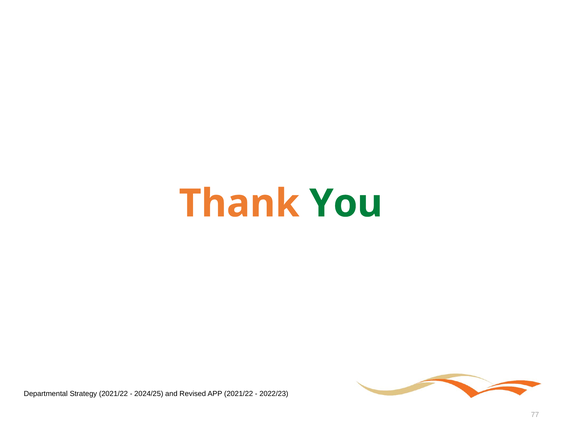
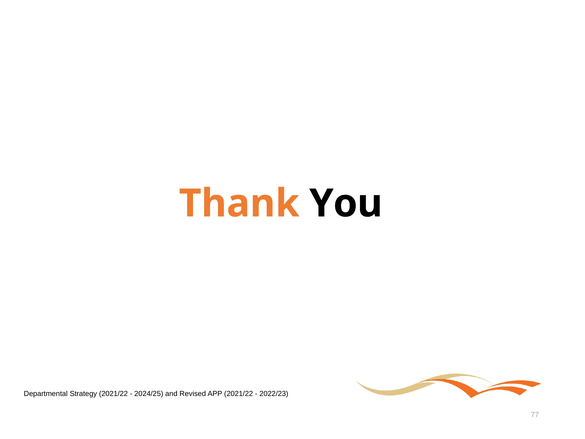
You colour: green -> black (346, 203)
